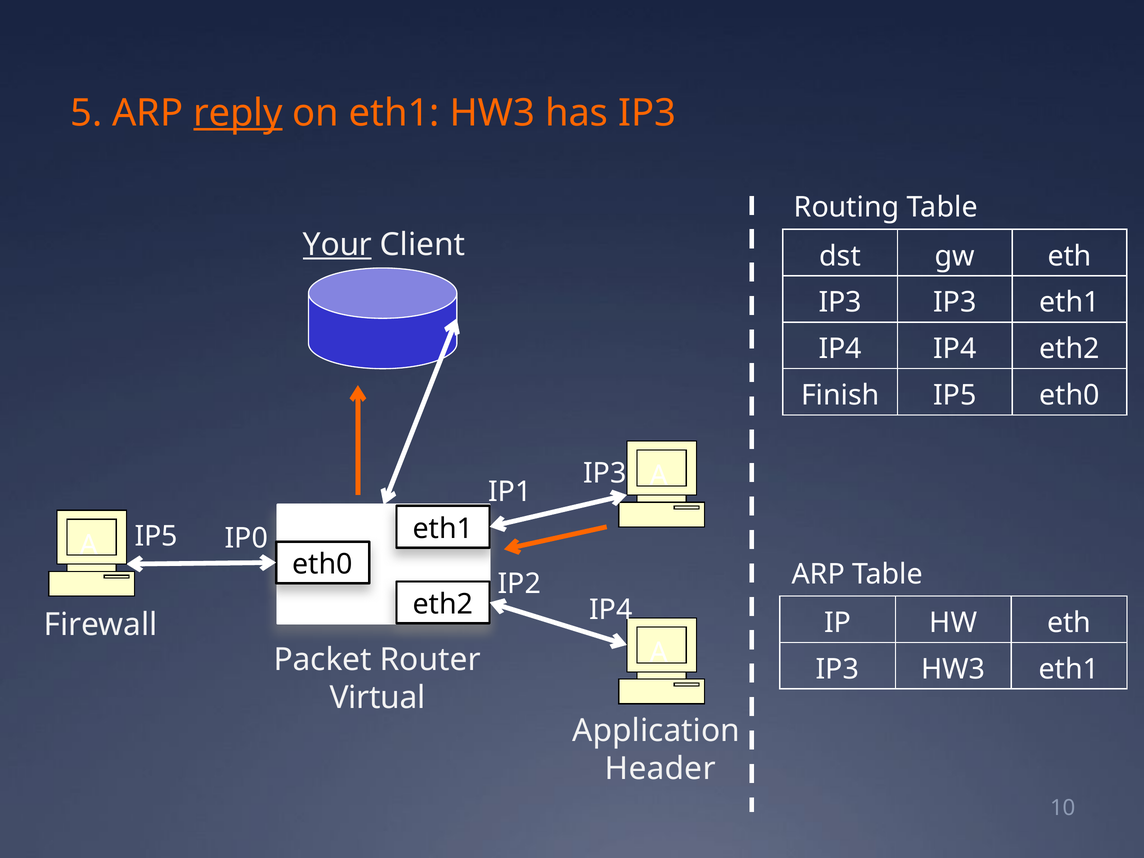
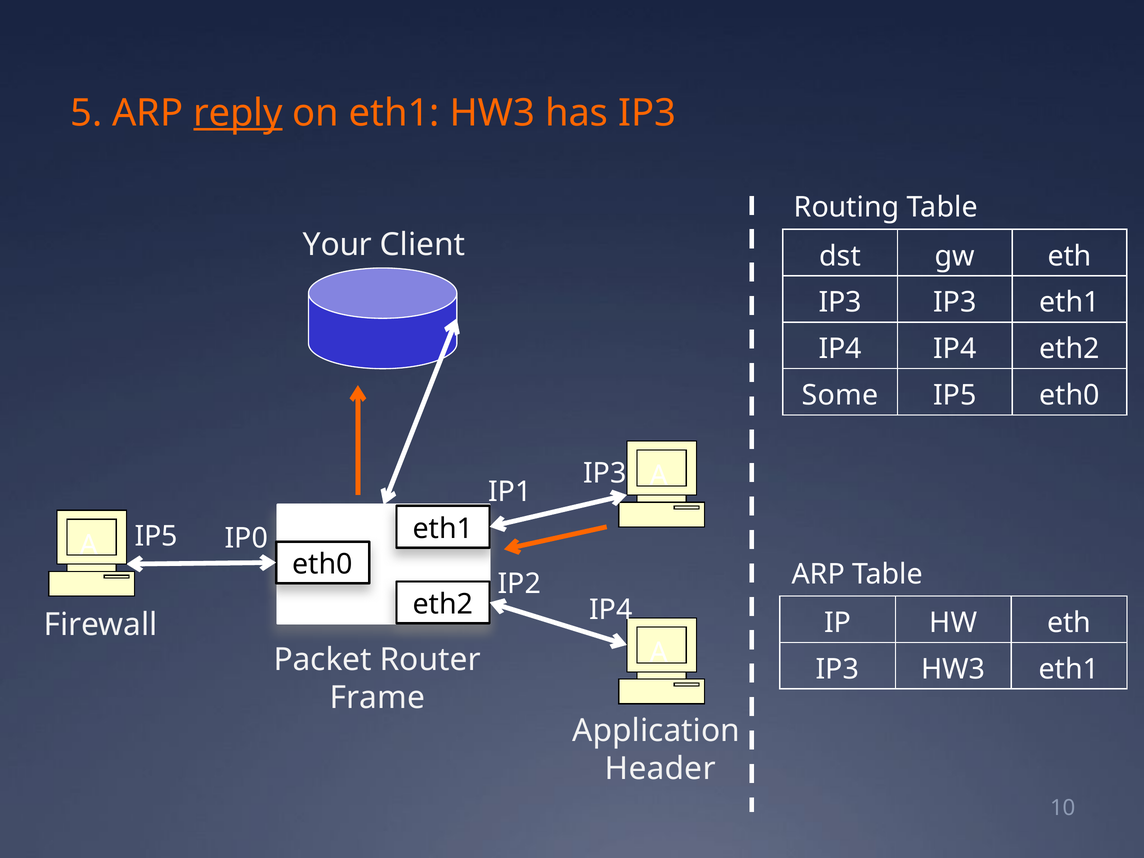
Your underline: present -> none (337, 245)
Finish: Finish -> Some (840, 395)
Virtual: Virtual -> Frame (377, 698)
